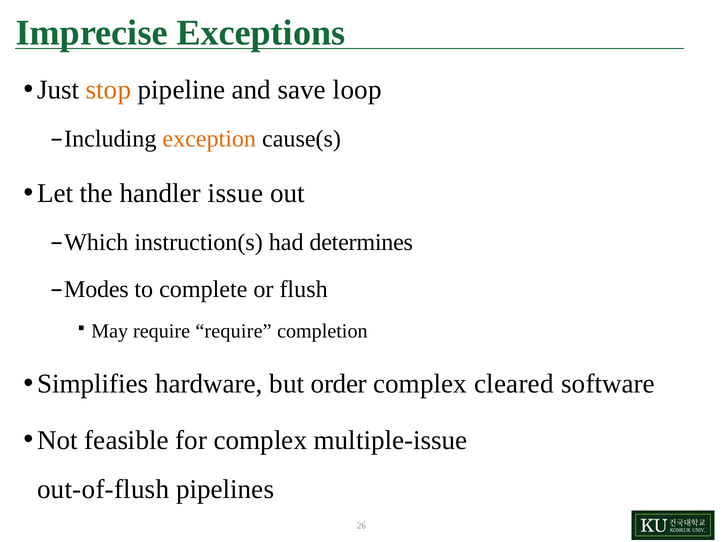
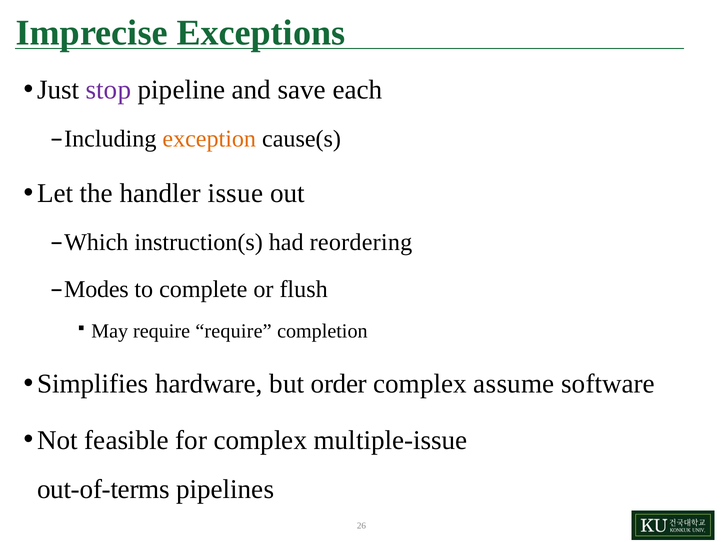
stop colour: orange -> purple (109, 90)
loop: loop -> each (358, 90)
determines: determines -> reordering (361, 242)
cleared: cleared -> assume (514, 384)
out-of-flush: out-of-flush -> out-of-terms (103, 489)
